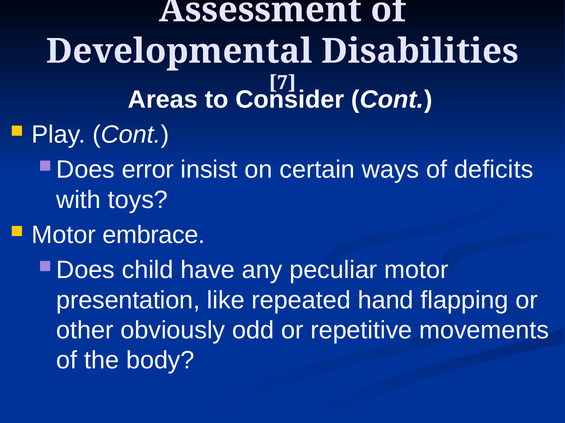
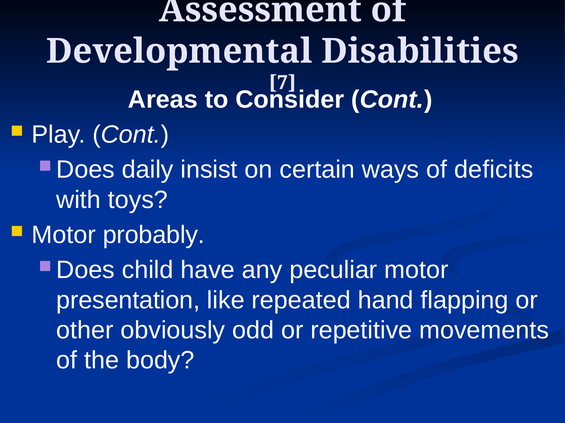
error: error -> daily (148, 170)
embrace: embrace -> probably (154, 235)
